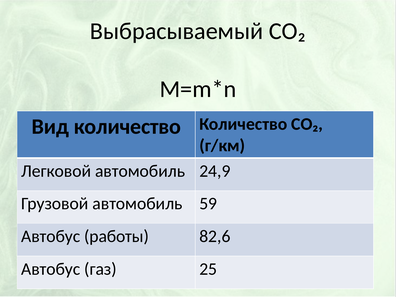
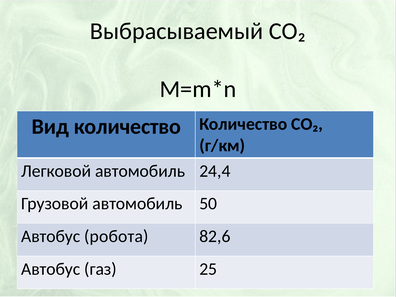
24,9: 24,9 -> 24,4 (215, 171)
59: 59 -> 50 (208, 204)
работы: работы -> робота (116, 236)
